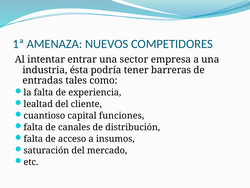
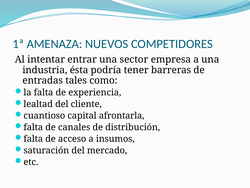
funciones: funciones -> afrontarla (122, 115)
